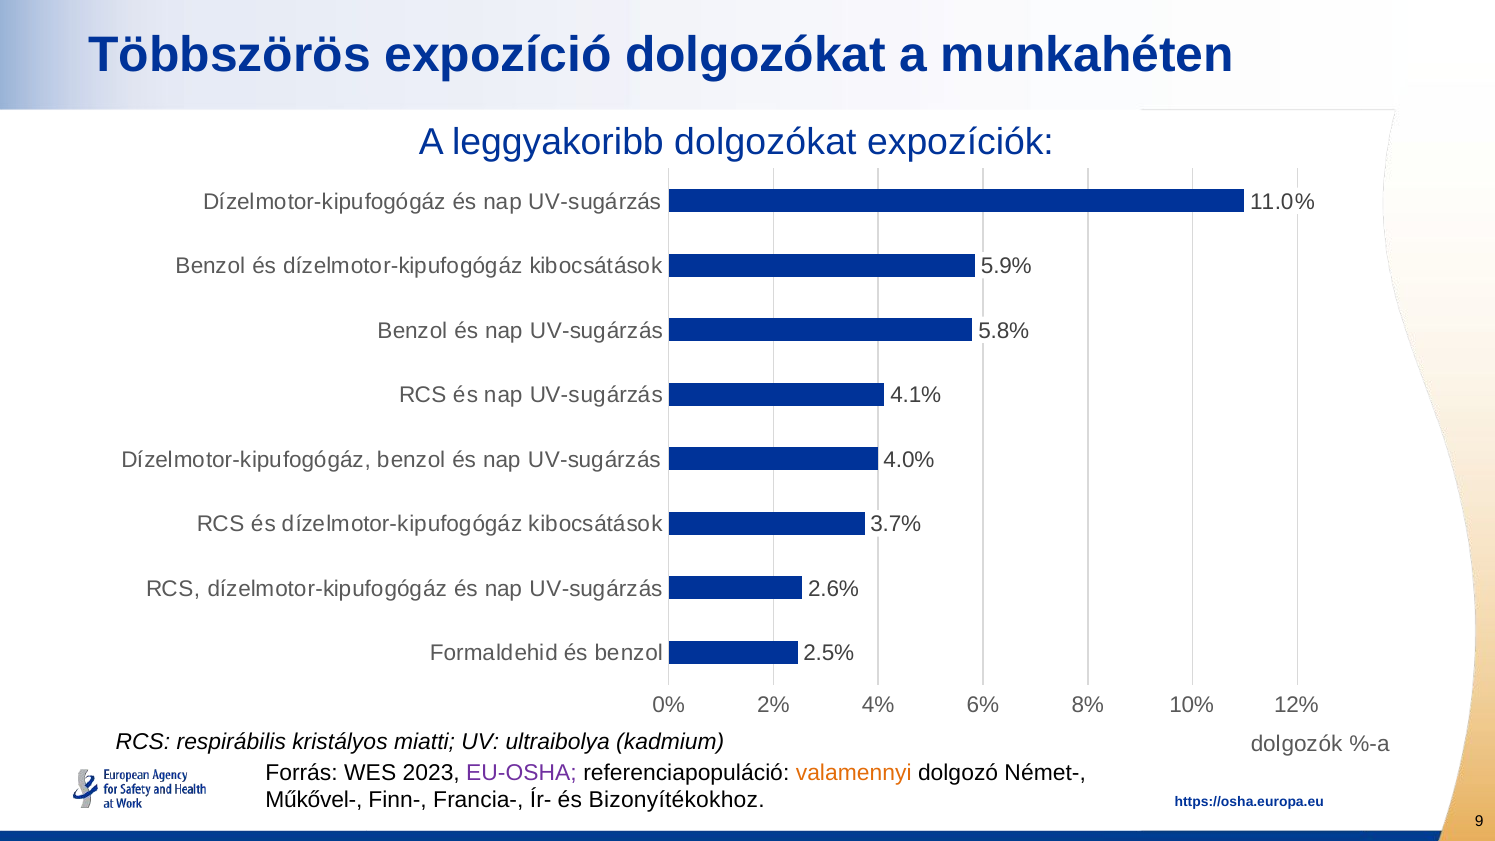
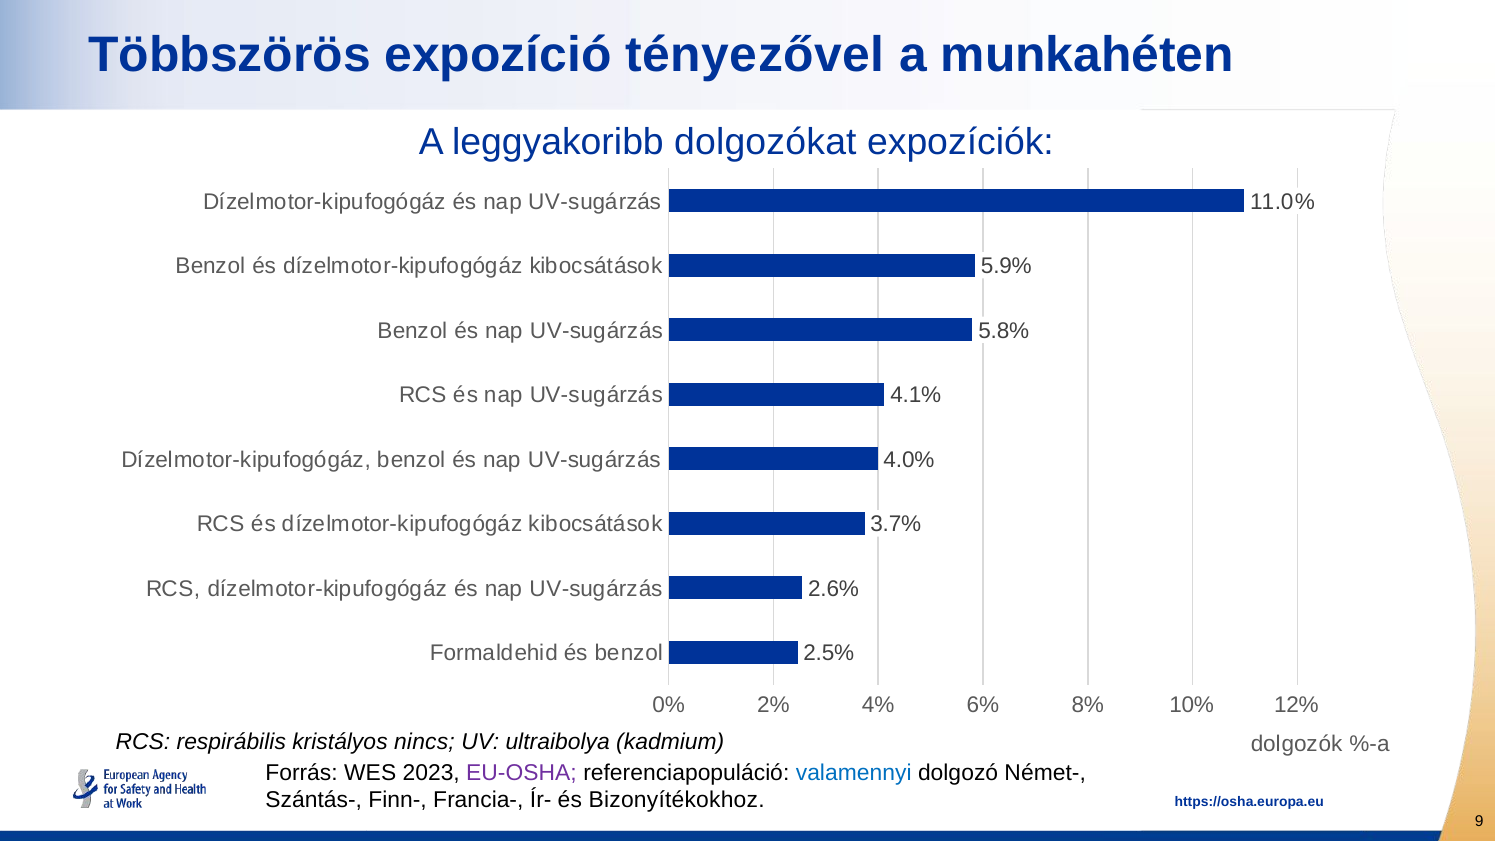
expozíció dolgozókat: dolgozókat -> tényezővel (755, 56)
miatti: miatti -> nincs (424, 741)
valamennyi colour: orange -> blue (854, 773)
Műkővel-: Műkővel- -> Szántás- (314, 800)
